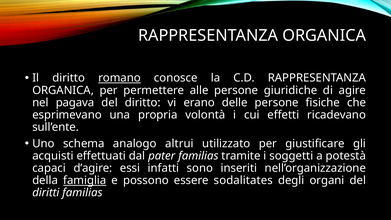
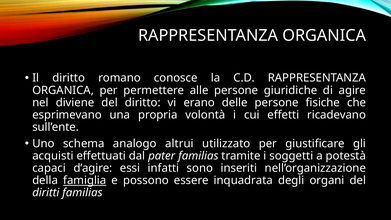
romano underline: present -> none (119, 78)
pagava: pagava -> diviene (75, 103)
sodalitates: sodalitates -> inquadrata (243, 180)
